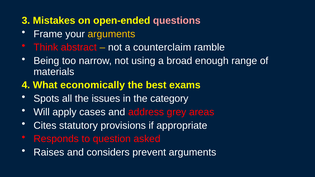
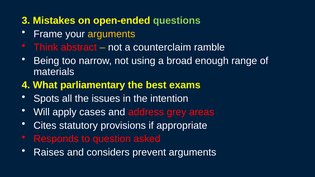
questions colour: pink -> light green (177, 21)
economically: economically -> parliamentary (93, 85)
category: category -> intention (169, 99)
